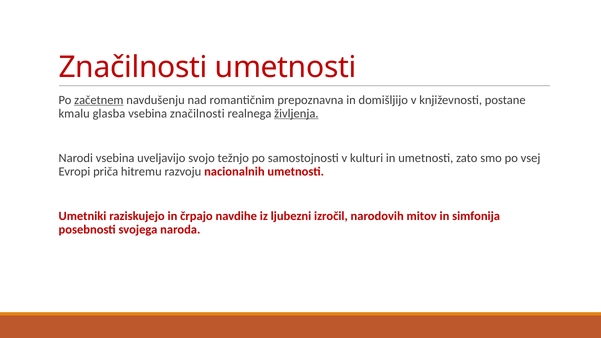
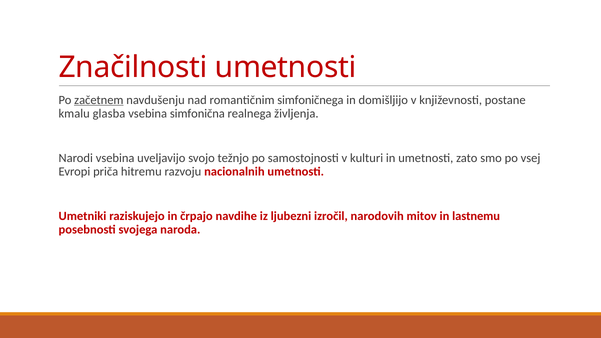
prepoznavna: prepoznavna -> simfoničnega (310, 100)
vsebina značilnosti: značilnosti -> simfonična (197, 113)
življenja underline: present -> none (296, 113)
simfonija: simfonija -> lastnemu (476, 216)
